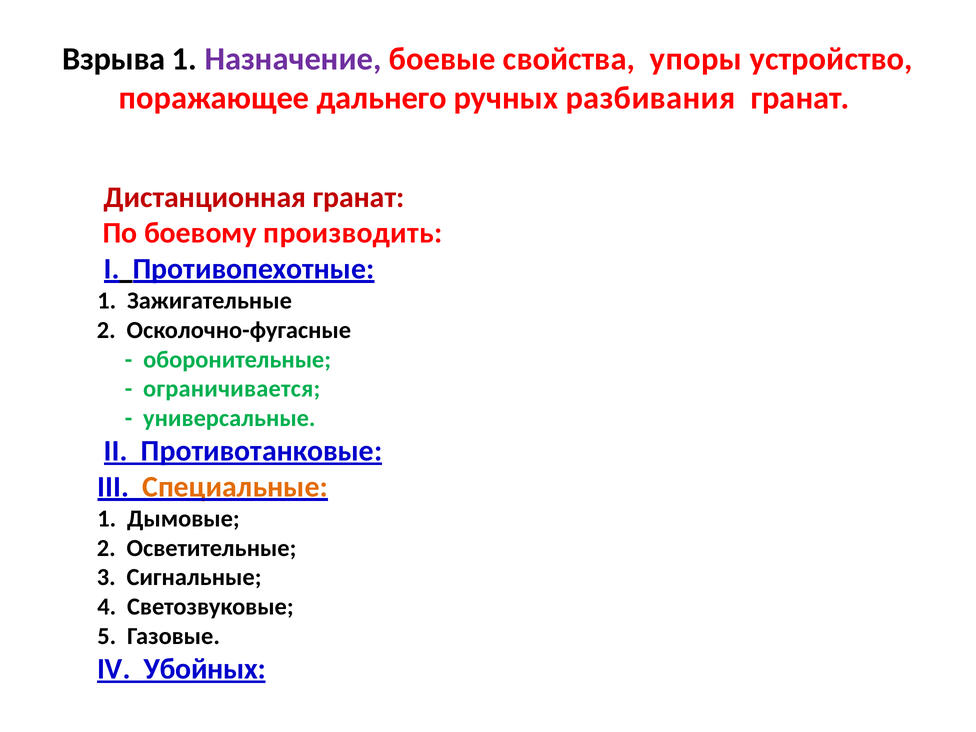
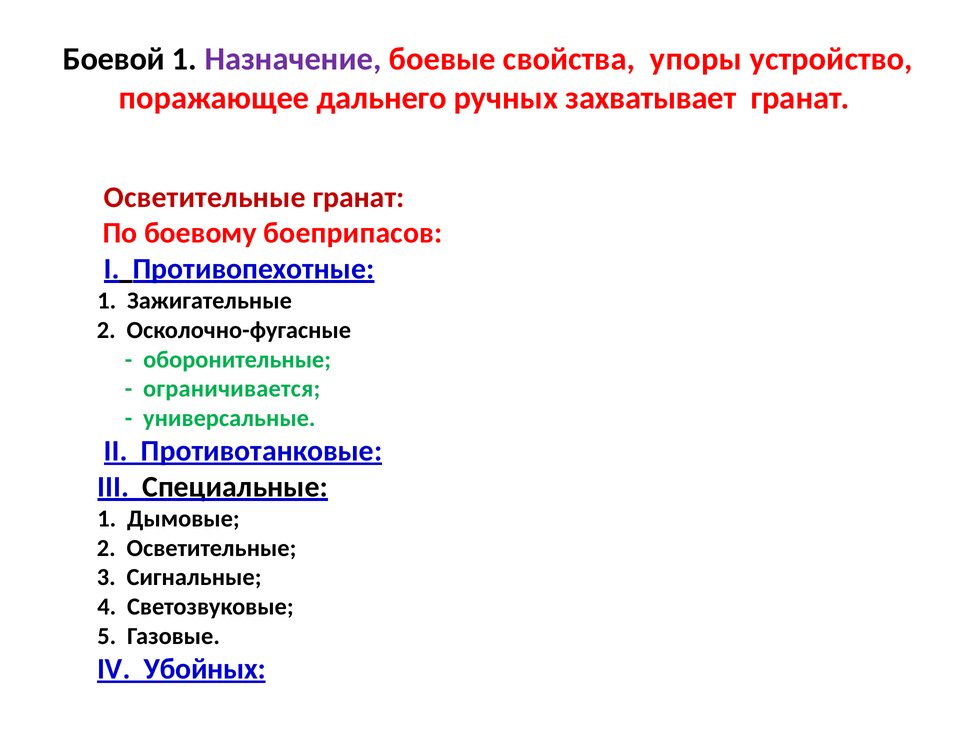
Взрыва: Взрыва -> Боевой (114, 59)
разбивания: разбивания -> захватывает (651, 98)
Дистанционная: Дистанционная -> Осветительные (205, 197)
производить: производить -> боеприпасов (353, 233)
Специальные colour: orange -> black (235, 487)
